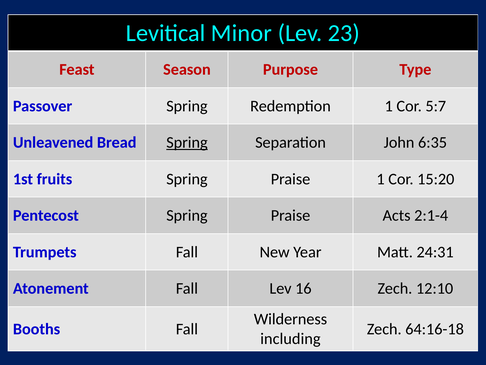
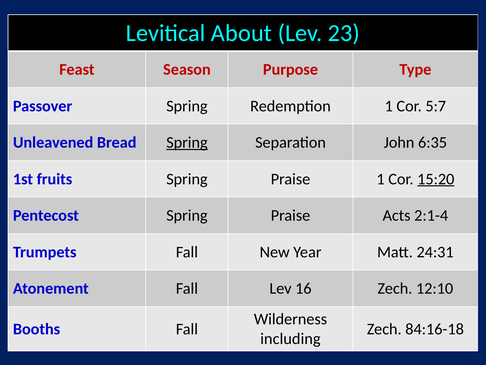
Minor: Minor -> About (241, 33)
15:20 underline: none -> present (436, 179)
64:16-18: 64:16-18 -> 84:16-18 (435, 329)
